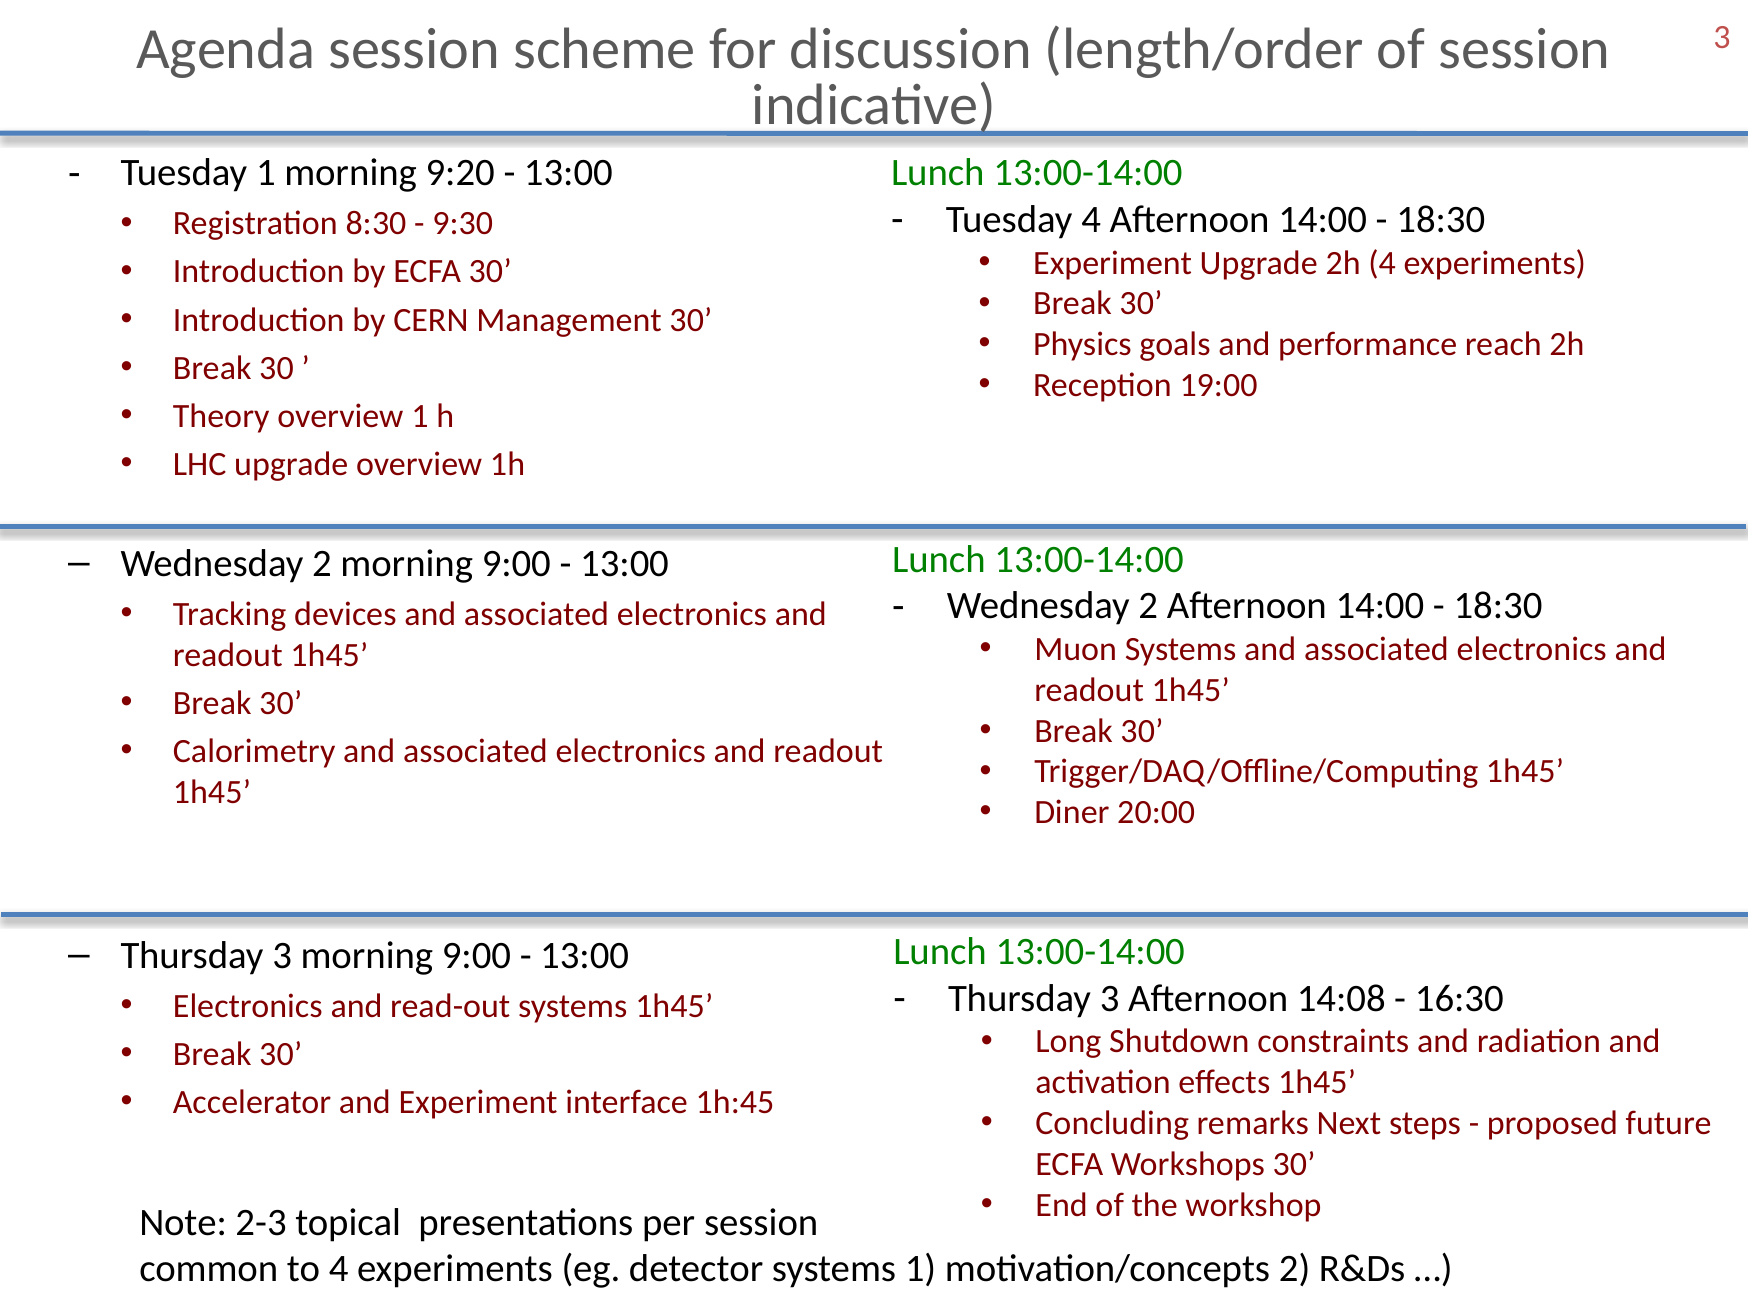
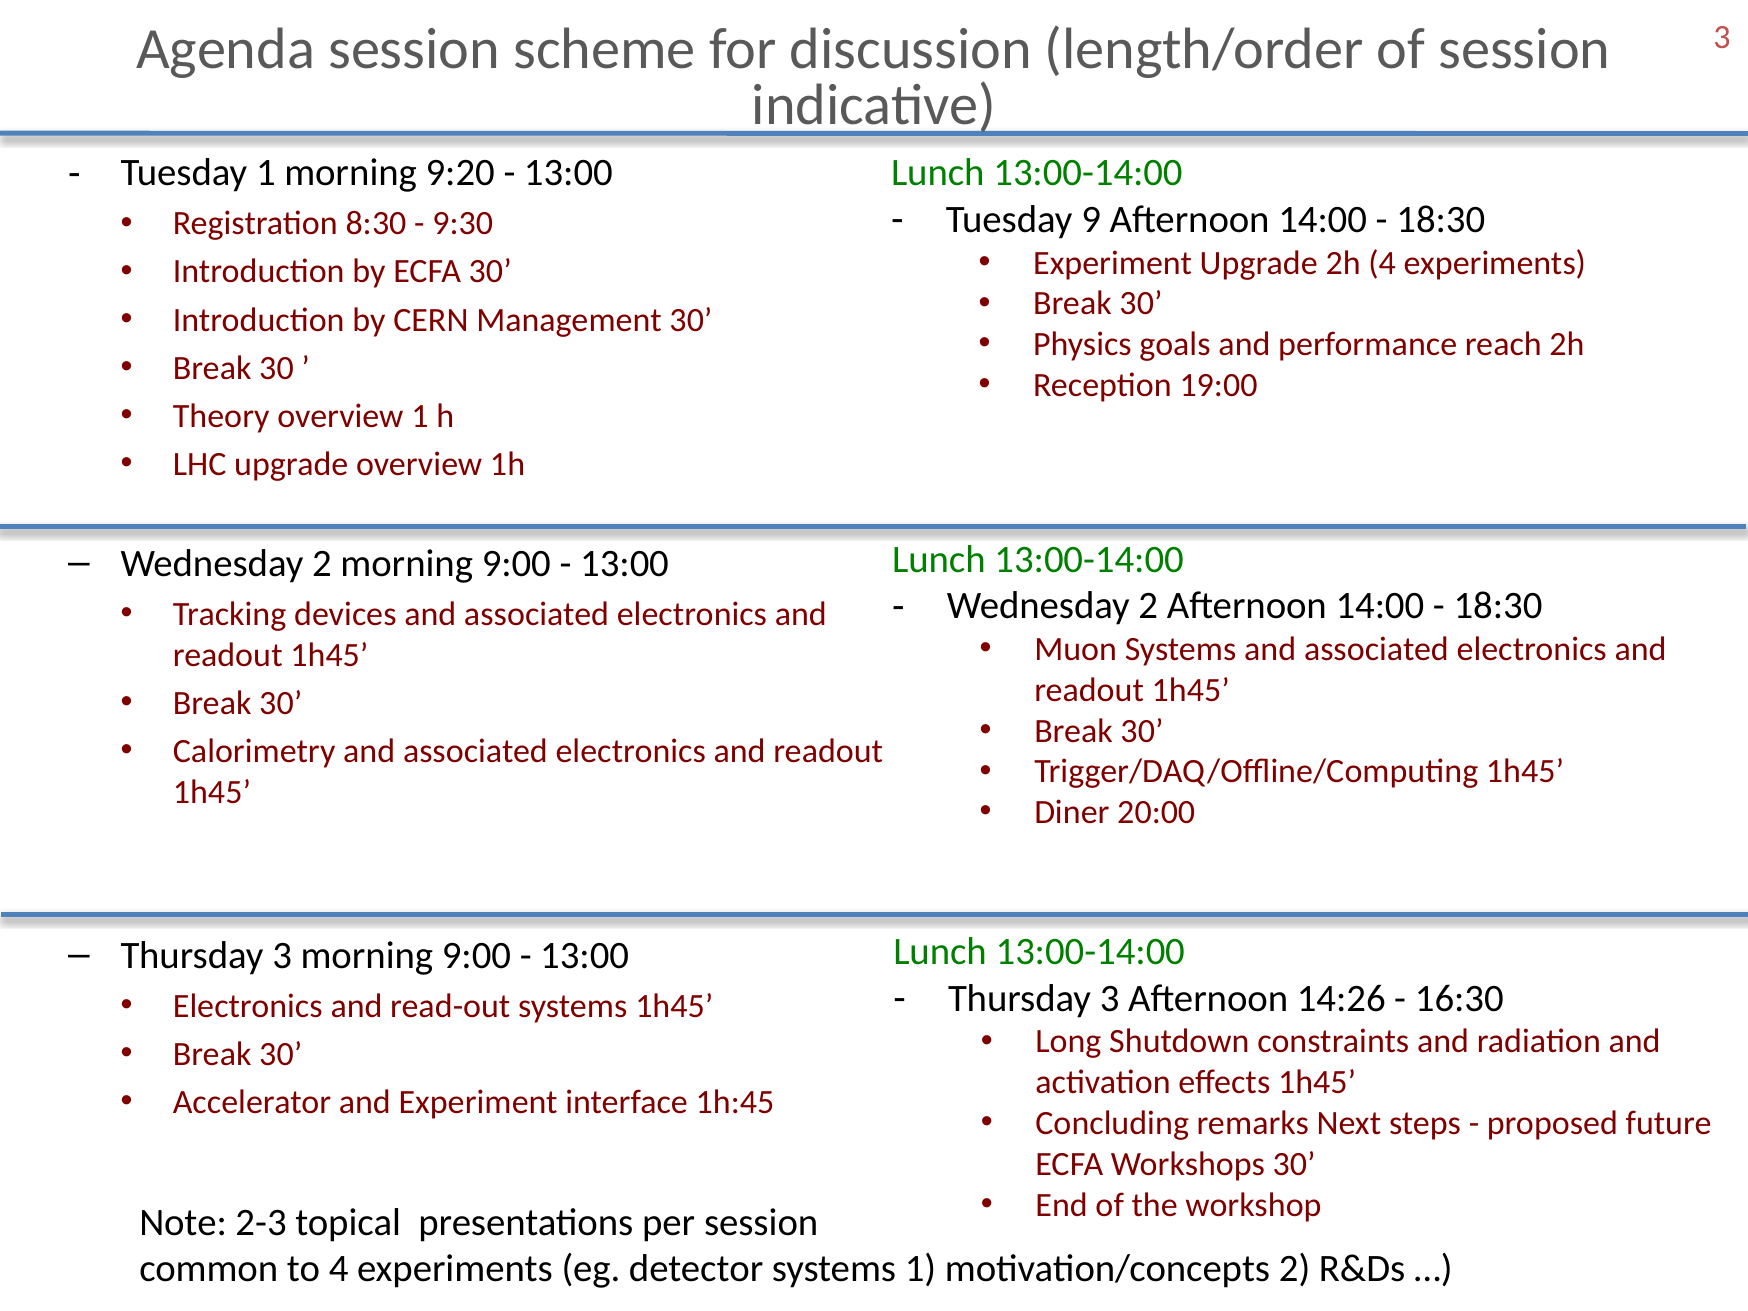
Tuesday 4: 4 -> 9 (1091, 219)
14:08: 14:08 -> 14:26 (1341, 998)
